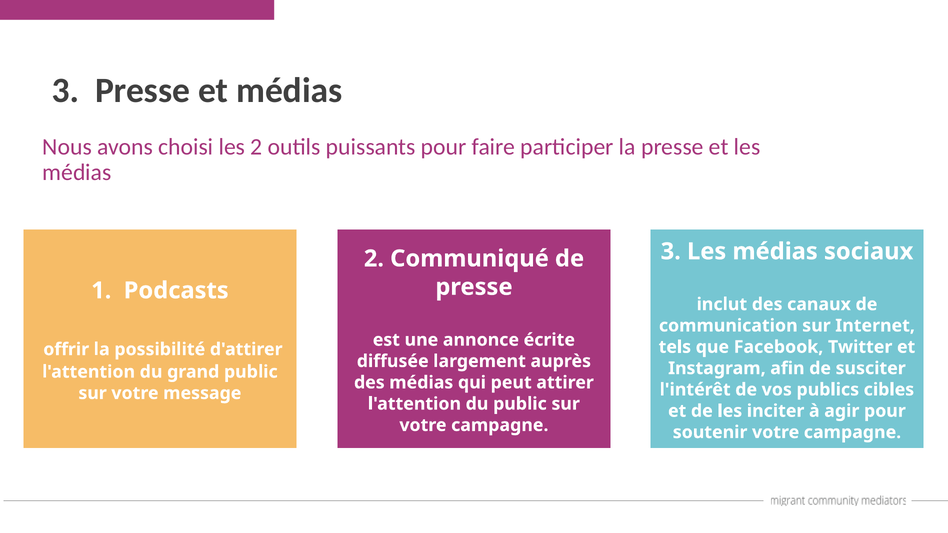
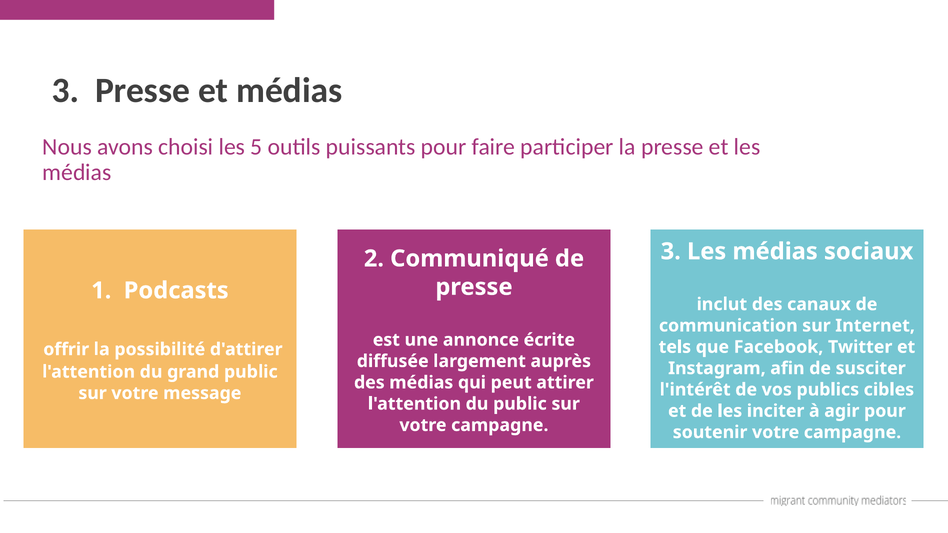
les 2: 2 -> 5 (256, 147)
